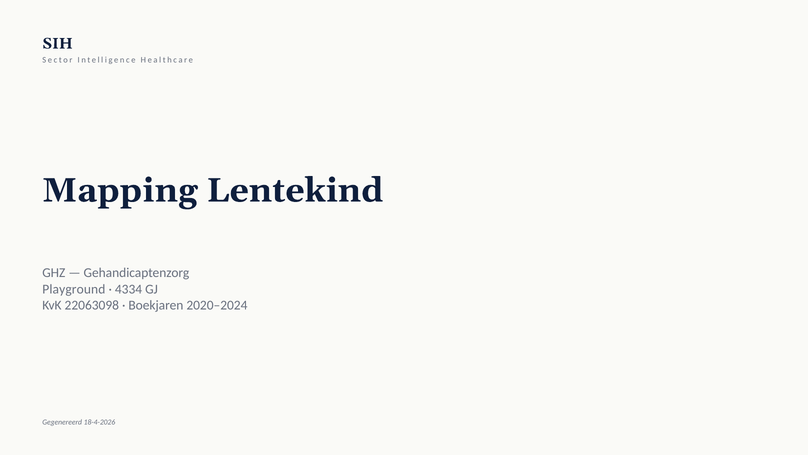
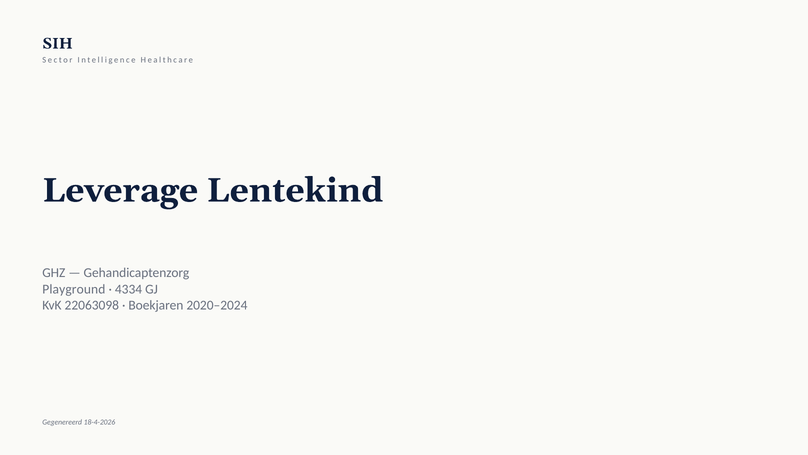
Mapping: Mapping -> Leverage (120, 190)
